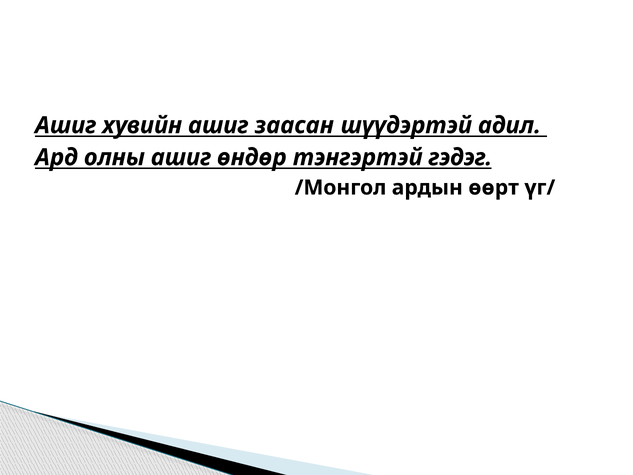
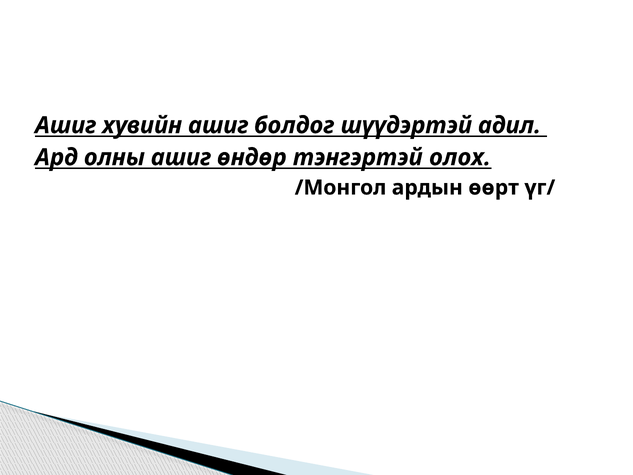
заасан: заасан -> болдог (294, 125)
гэдэг: гэдэг -> олох (460, 157)
